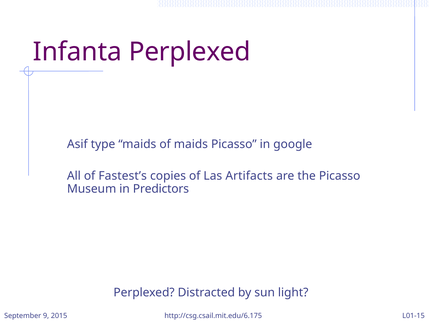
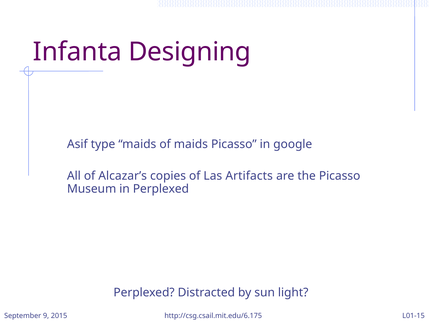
Infanta Perplexed: Perplexed -> Designing (190, 52)
Fastest’s: Fastest’s -> Alcazar’s (123, 176)
in Predictors: Predictors -> Perplexed (161, 189)
